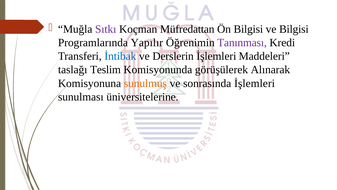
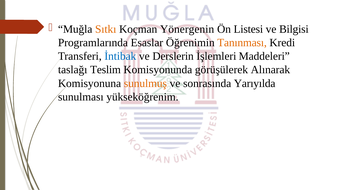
Sıtkı colour: purple -> orange (106, 29)
Müfredattan: Müfredattan -> Yönergenin (187, 29)
Ön Bilgisi: Bilgisi -> Listesi (248, 29)
Yapılır: Yapılır -> Esaslar (147, 43)
Tanınması colour: purple -> orange (242, 43)
sonrasında İşlemleri: İşlemleri -> Yarıyılda (255, 83)
üniversitelerine: üniversitelerine -> yükseköğrenim (142, 97)
